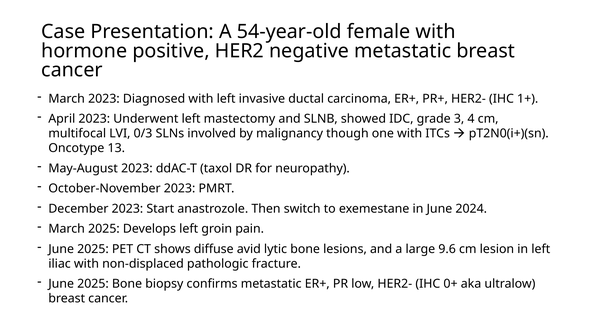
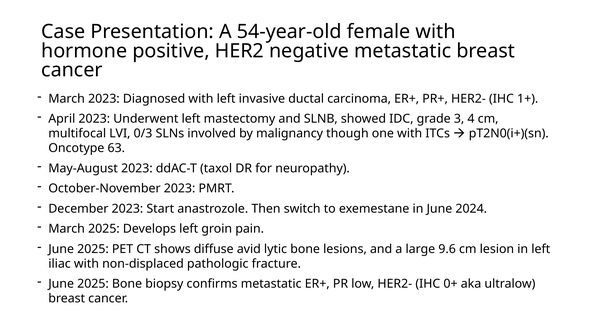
13: 13 -> 63 (116, 148)
